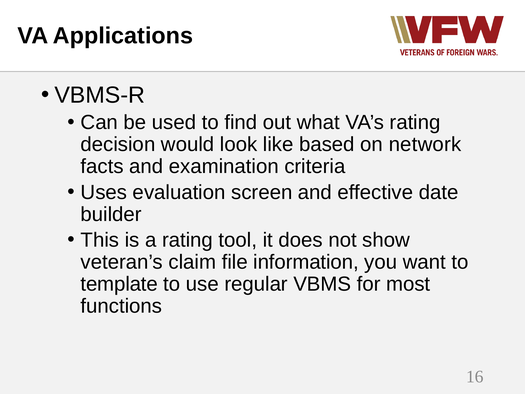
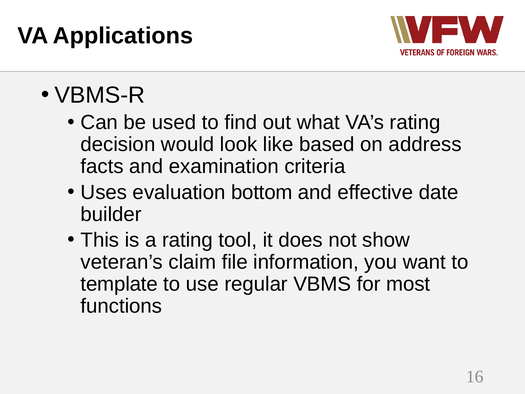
network: network -> address (425, 144)
screen: screen -> bottom (262, 192)
